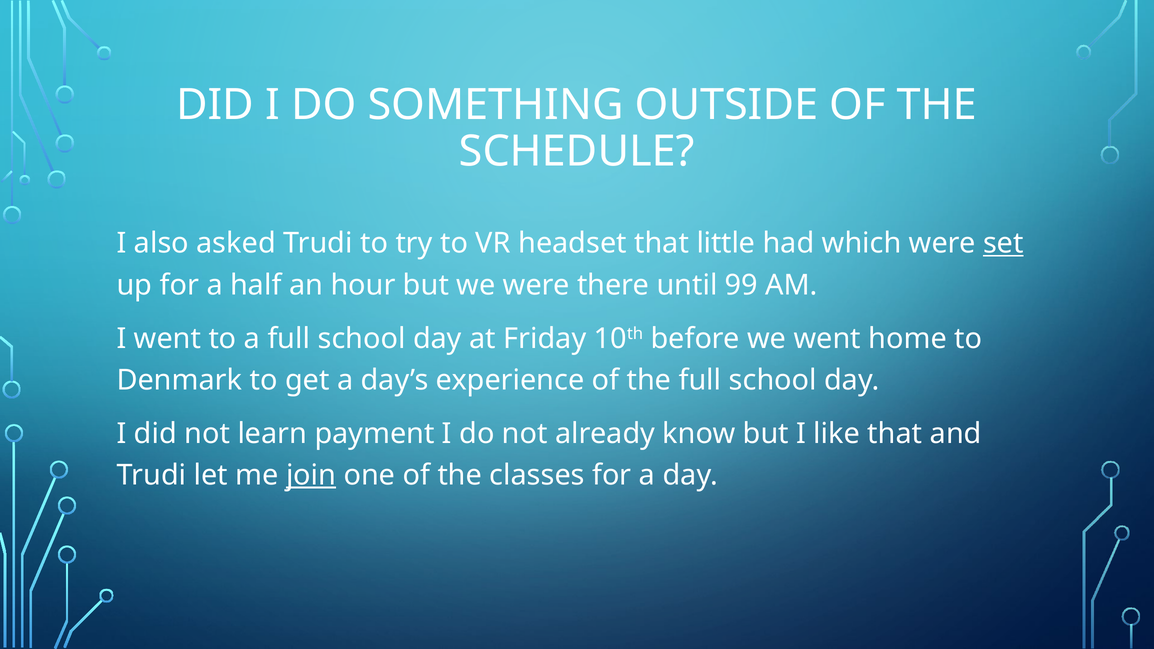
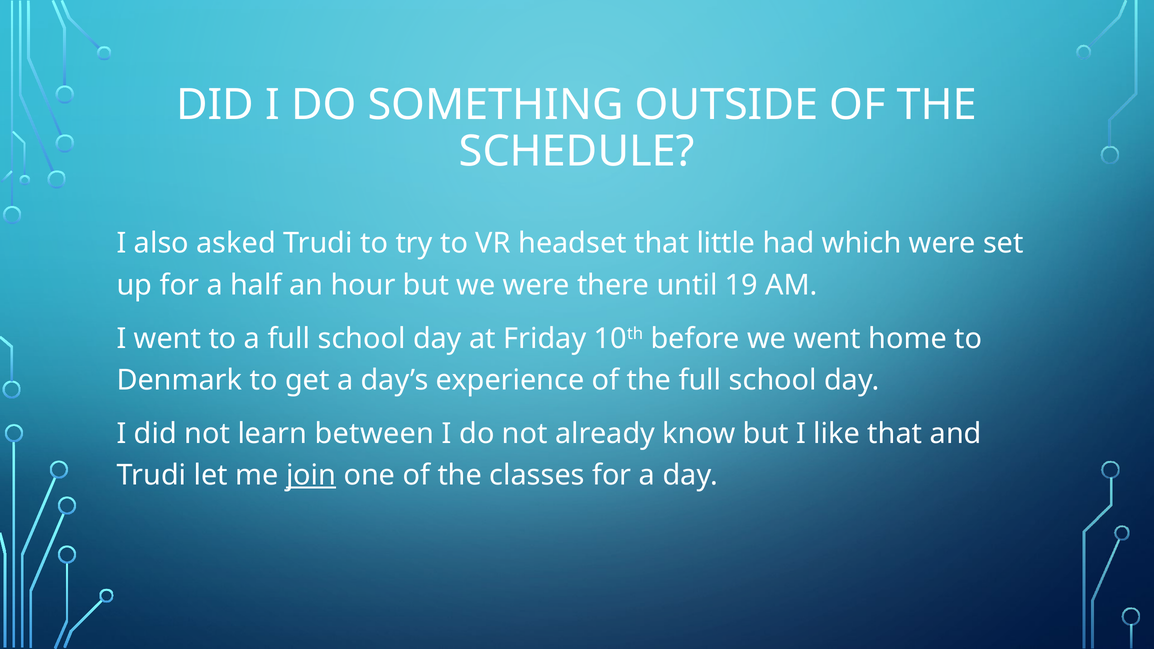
set underline: present -> none (1003, 244)
99: 99 -> 19 (741, 285)
payment: payment -> between (374, 434)
